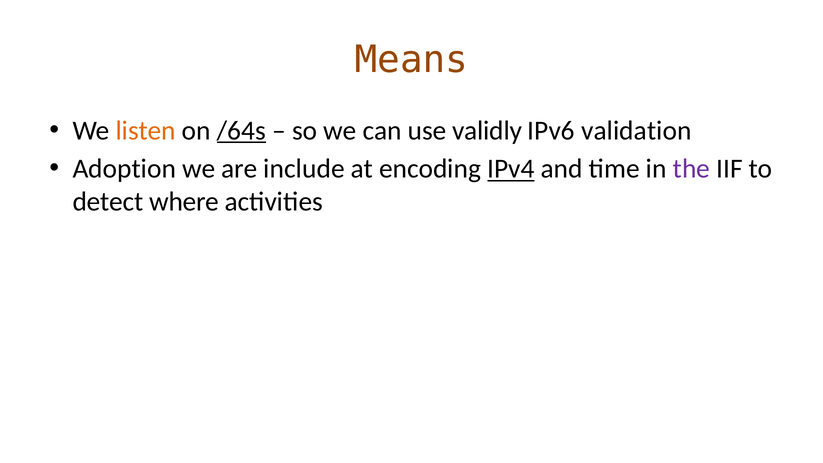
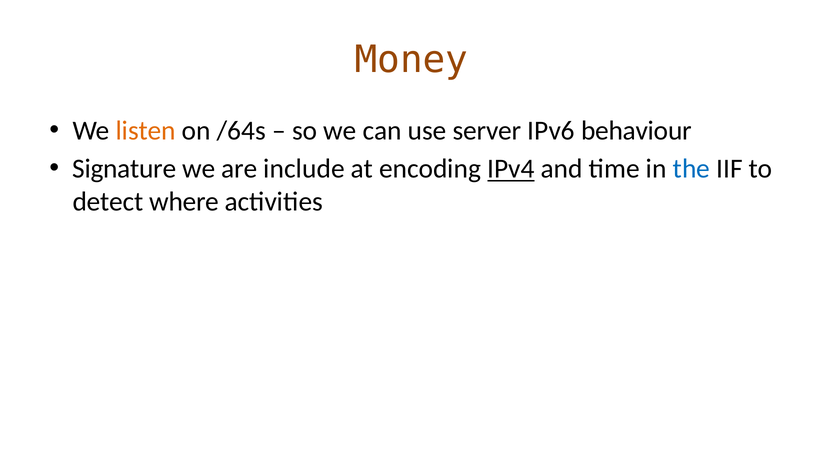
Means: Means -> Money (411, 60)
/64s underline: present -> none (241, 131)
validly: validly -> server (487, 131)
validation: validation -> behaviour (636, 131)
Adoption: Adoption -> Signature (124, 169)
the colour: purple -> blue (691, 169)
